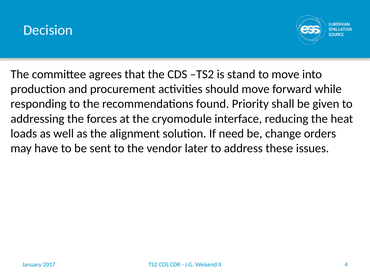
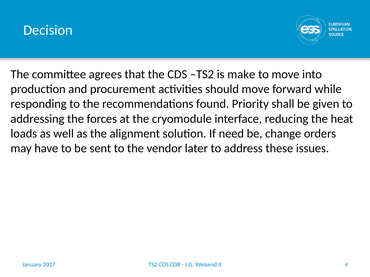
stand: stand -> make (241, 75)
